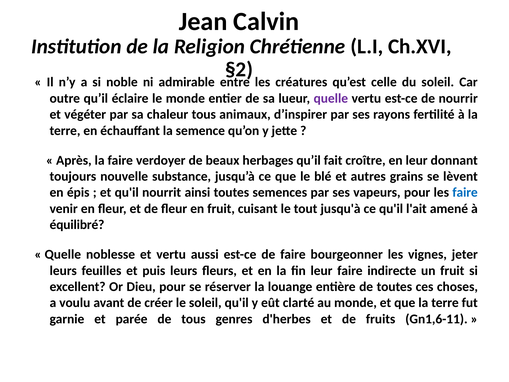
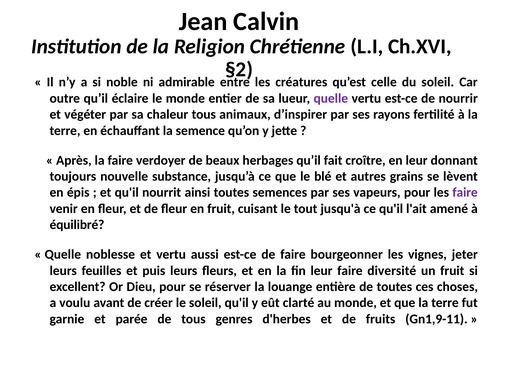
faire colour: blue -> purple (465, 192)
indirecte: indirecte -> diversité (392, 270)
Gn1,6-11: Gn1,6-11 -> Gn1,9-11 (436, 319)
